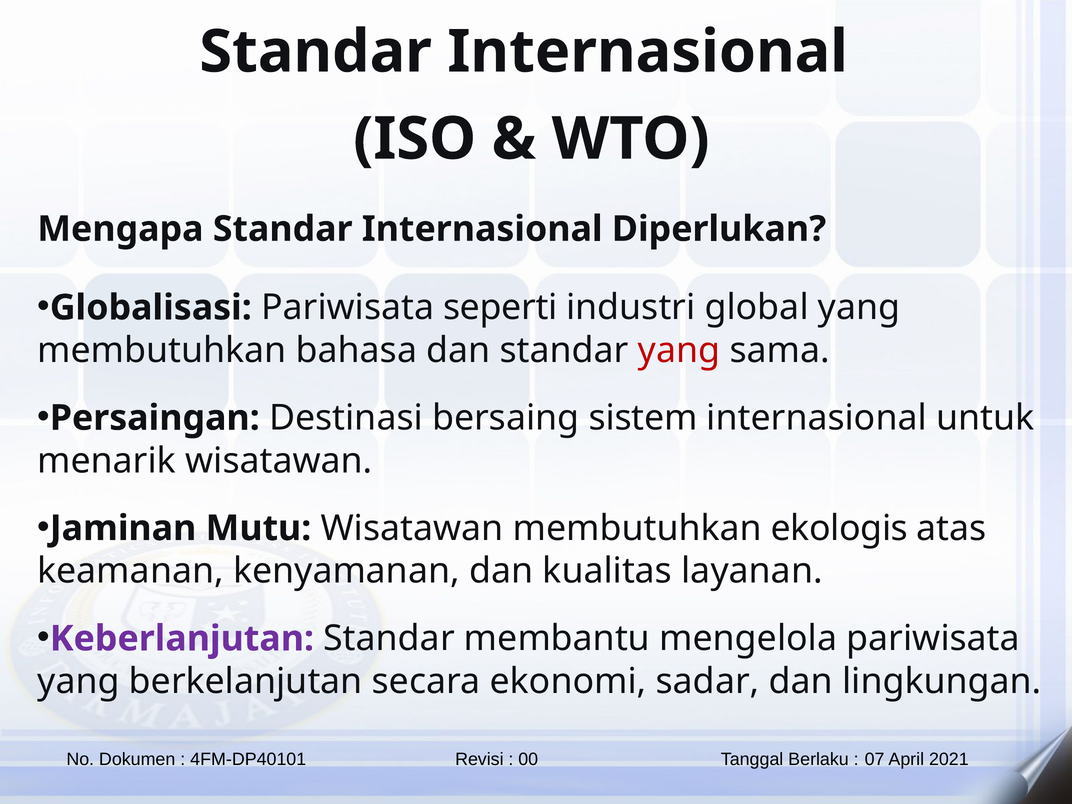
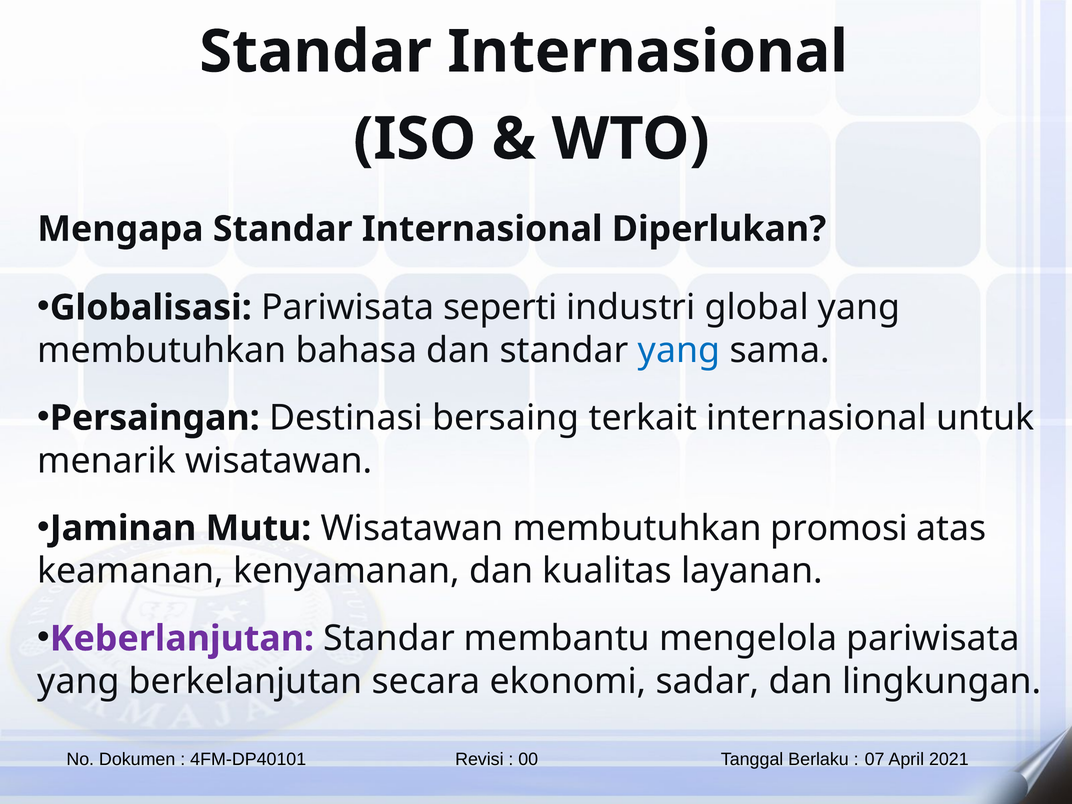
yang colour: red -> blue (679, 351)
sistem: sistem -> terkait (643, 418)
ekologis: ekologis -> promosi (839, 528)
